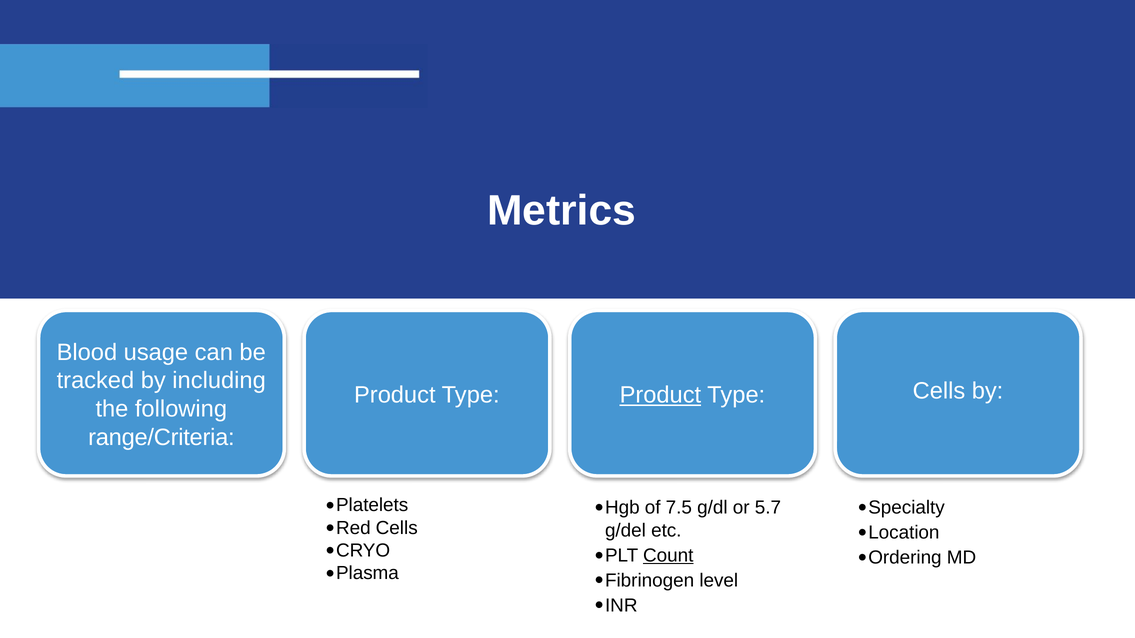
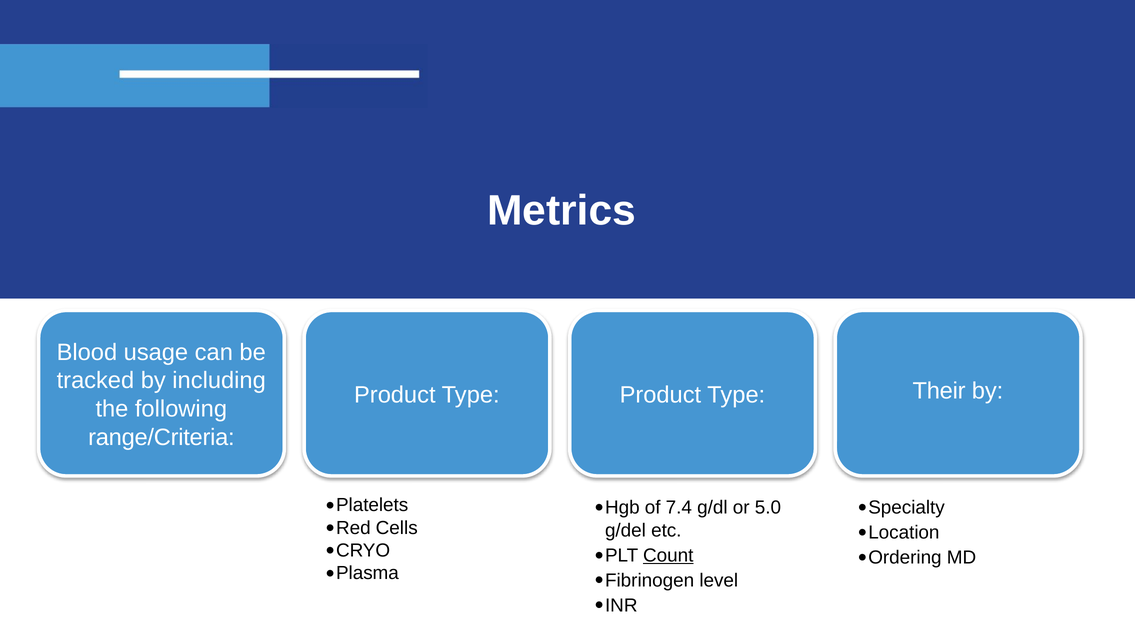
Product underline: present -> none (660, 395)
Type Cells: Cells -> Their (939, 391)
7.5: 7.5 -> 7.4 (679, 508)
5.7: 5.7 -> 5.0 (768, 508)
